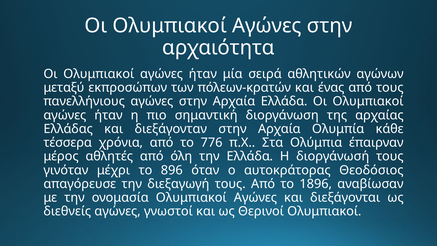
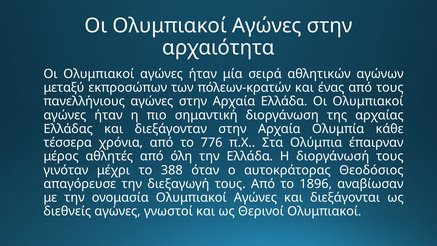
896: 896 -> 388 (172, 170)
